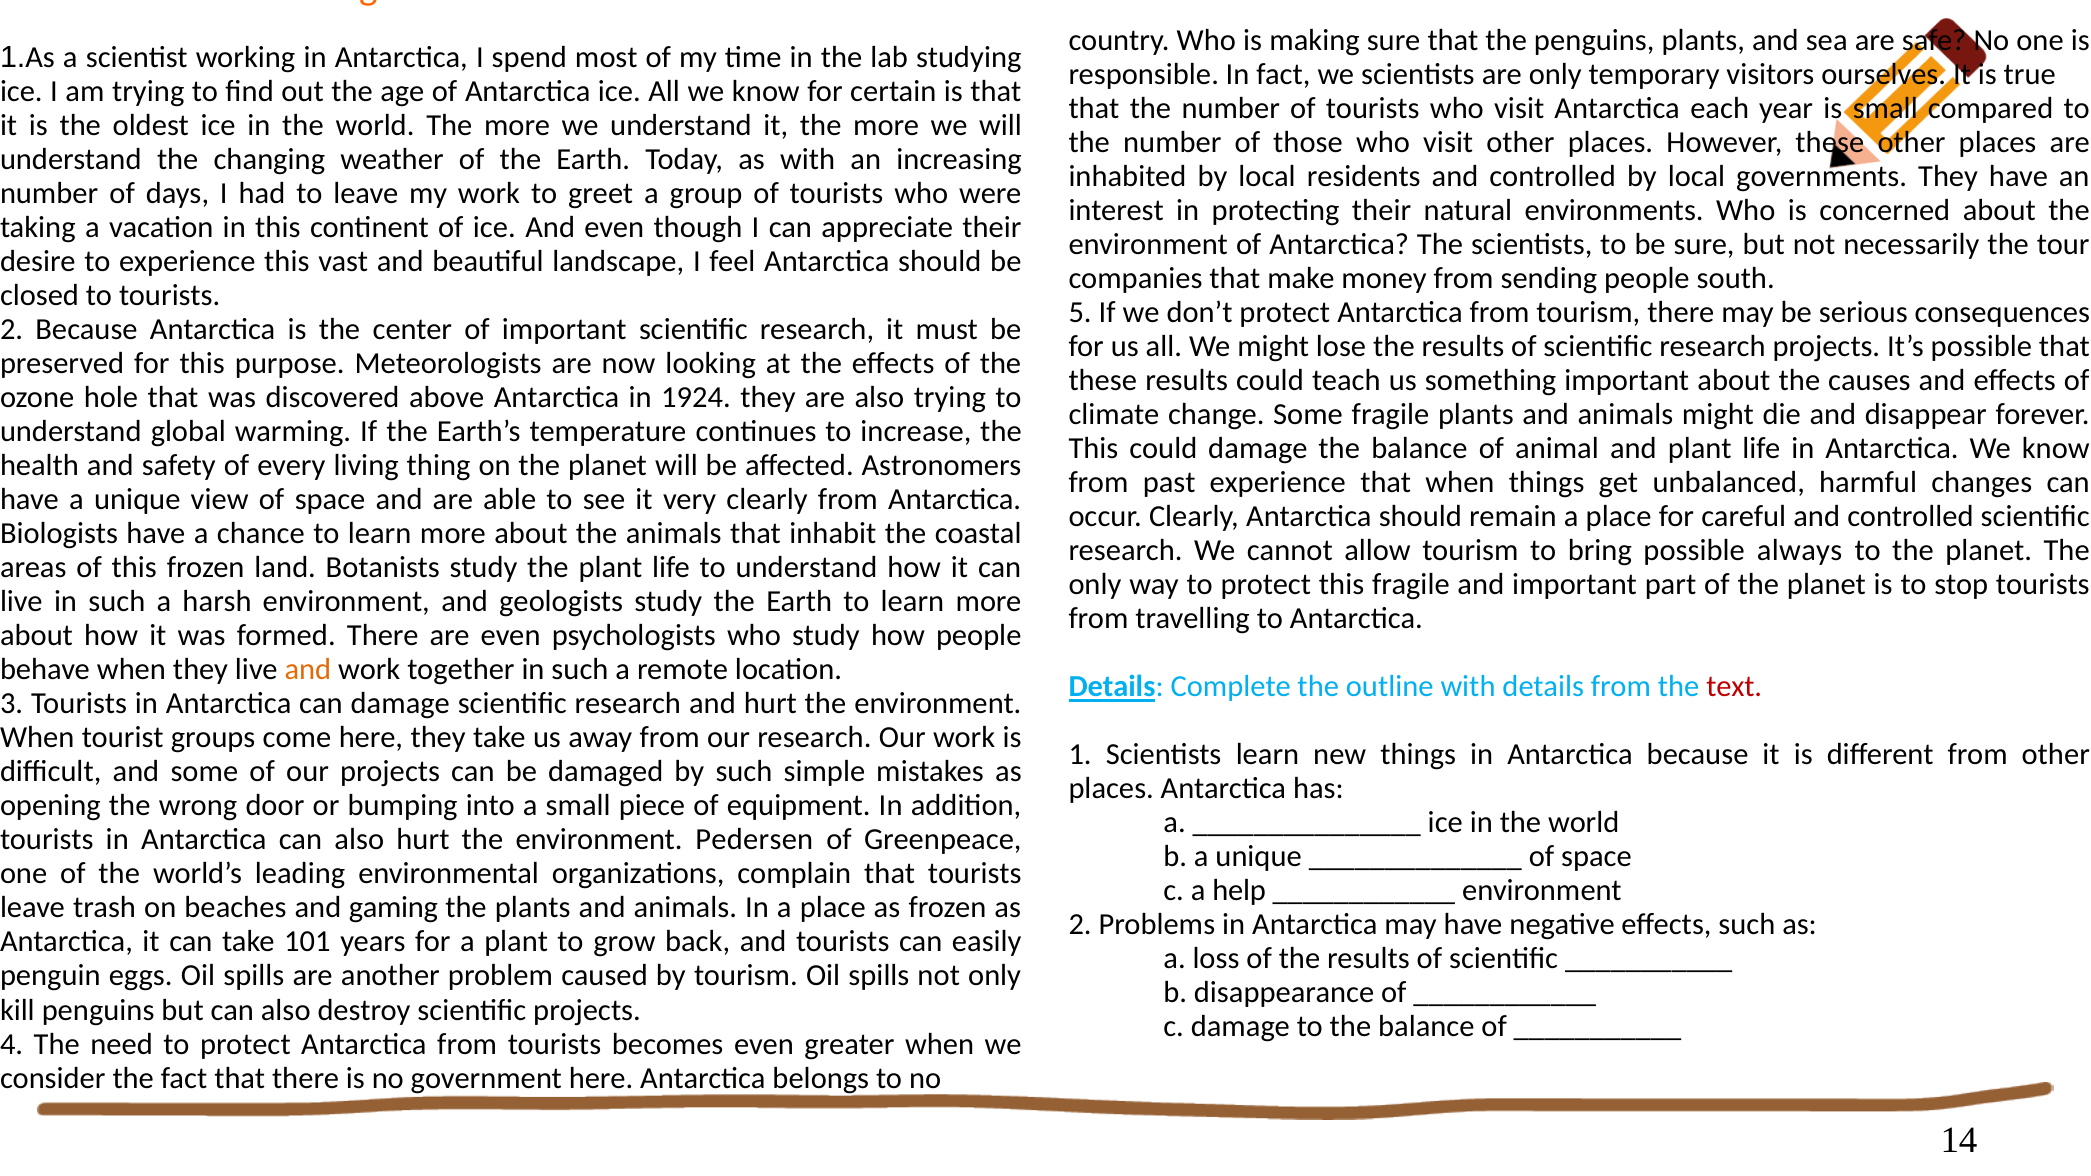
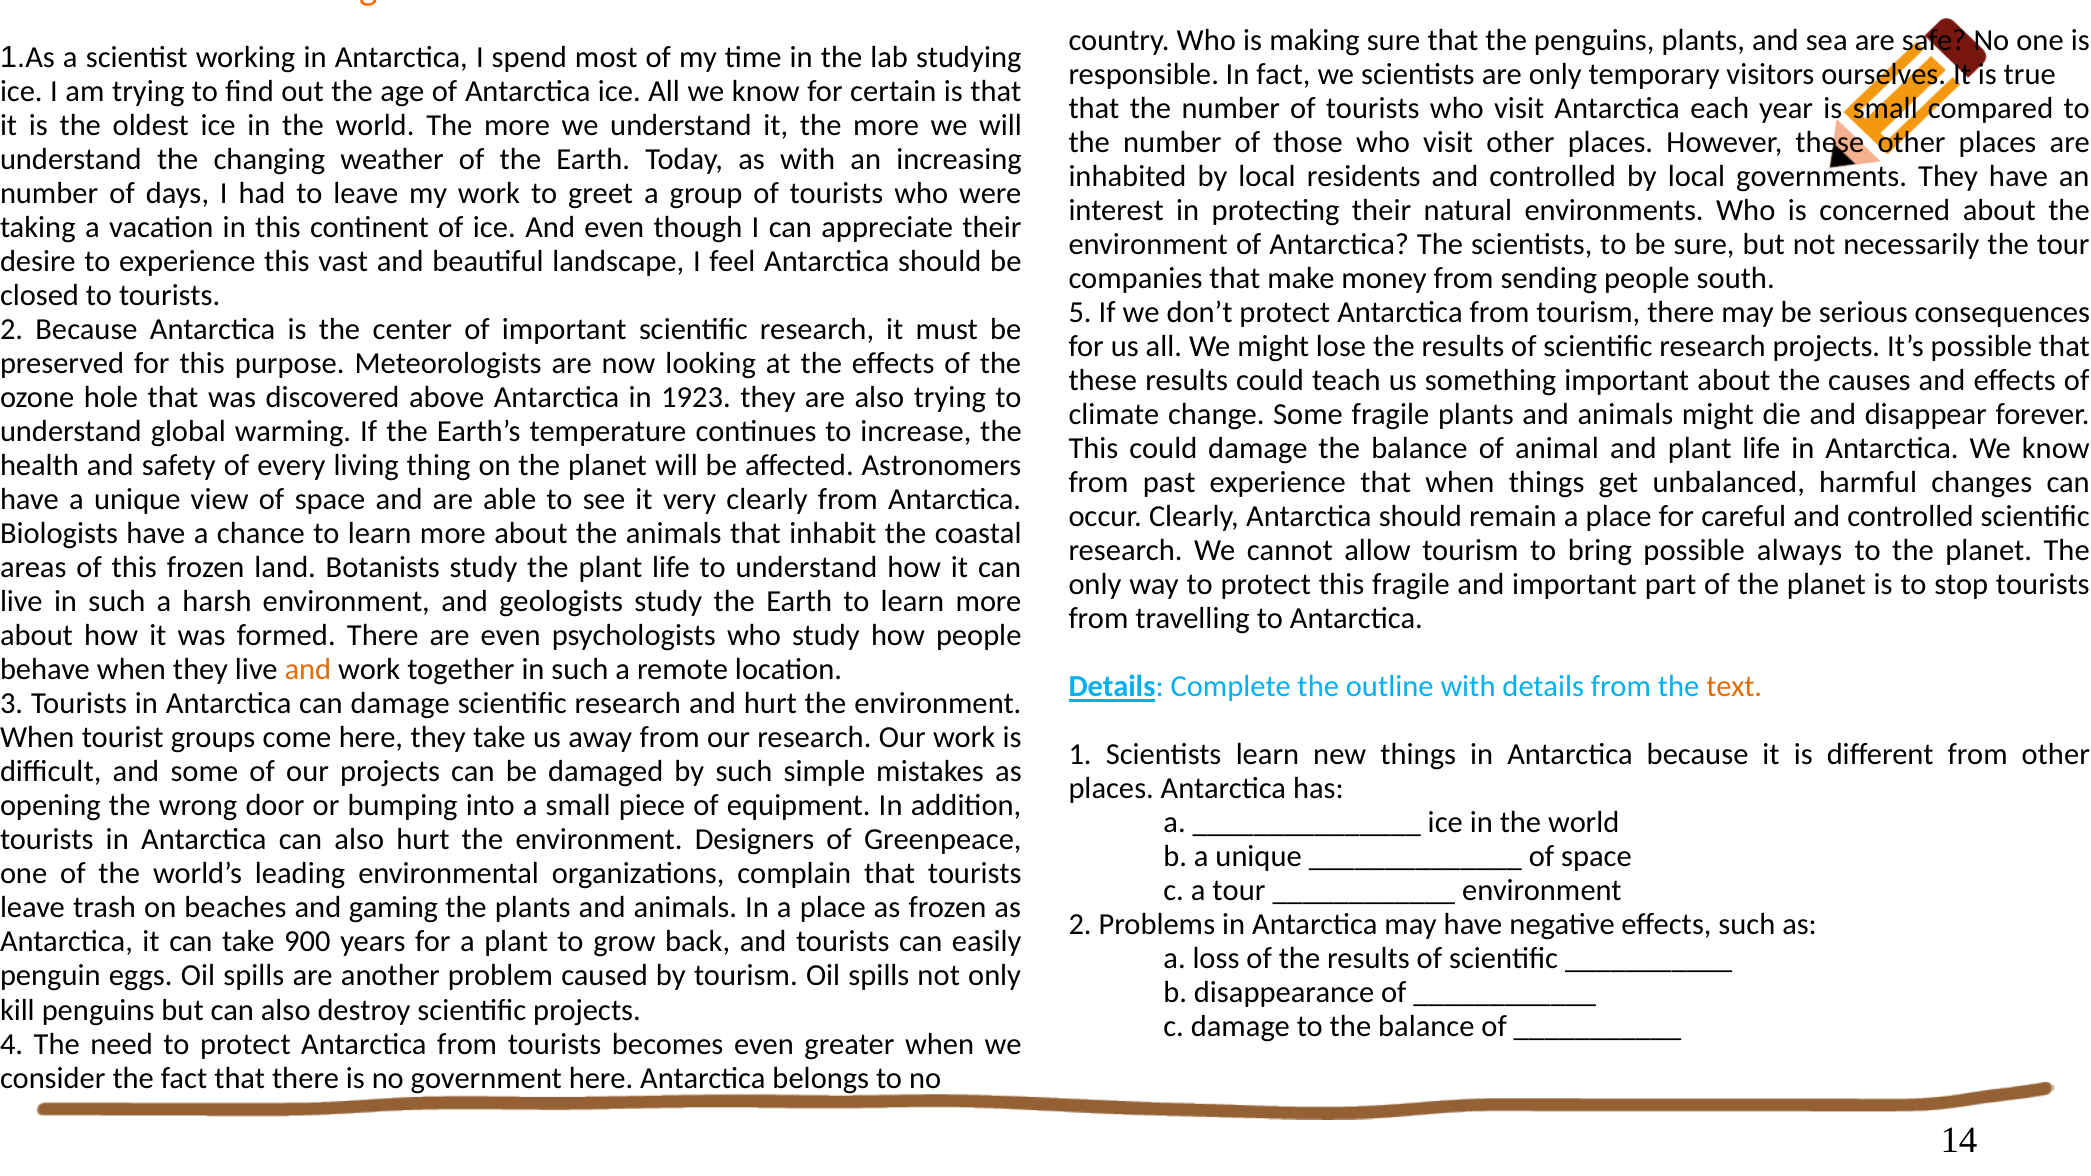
1924: 1924 -> 1923 (696, 398)
text colour: red -> orange (1734, 687)
Pedersen: Pedersen -> Designers (755, 840)
a help: help -> tour (1239, 891)
101: 101 -> 900 (307, 942)
